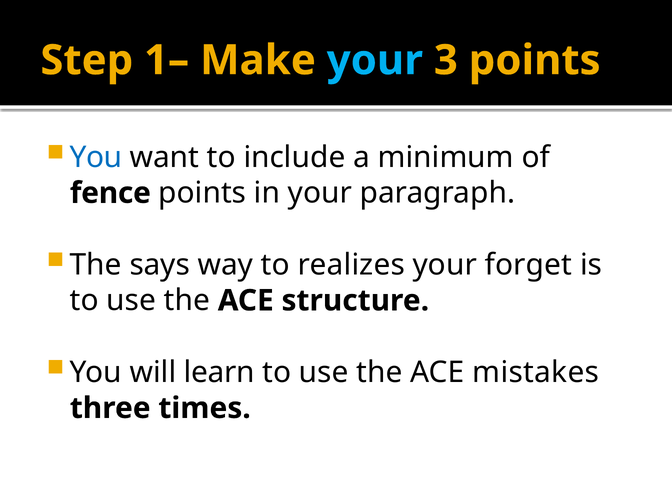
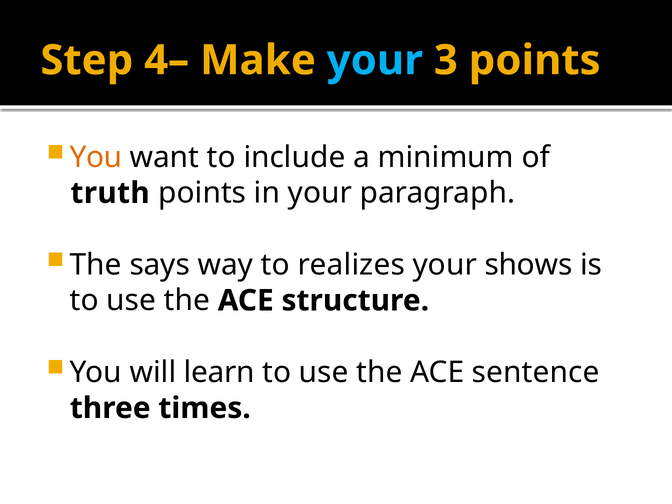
1–: 1– -> 4– (167, 60)
You colour: blue -> orange (96, 157)
fence: fence -> truth (110, 193)
forget: forget -> shows (529, 265)
mistakes: mistakes -> sentence (536, 372)
